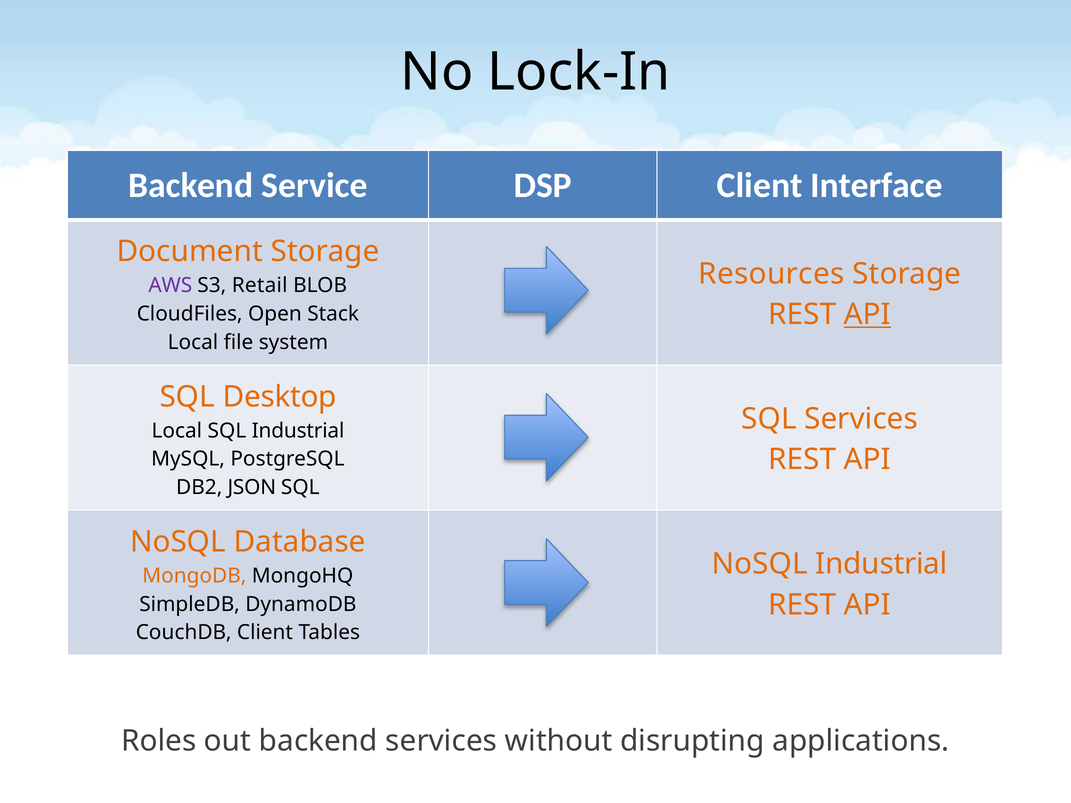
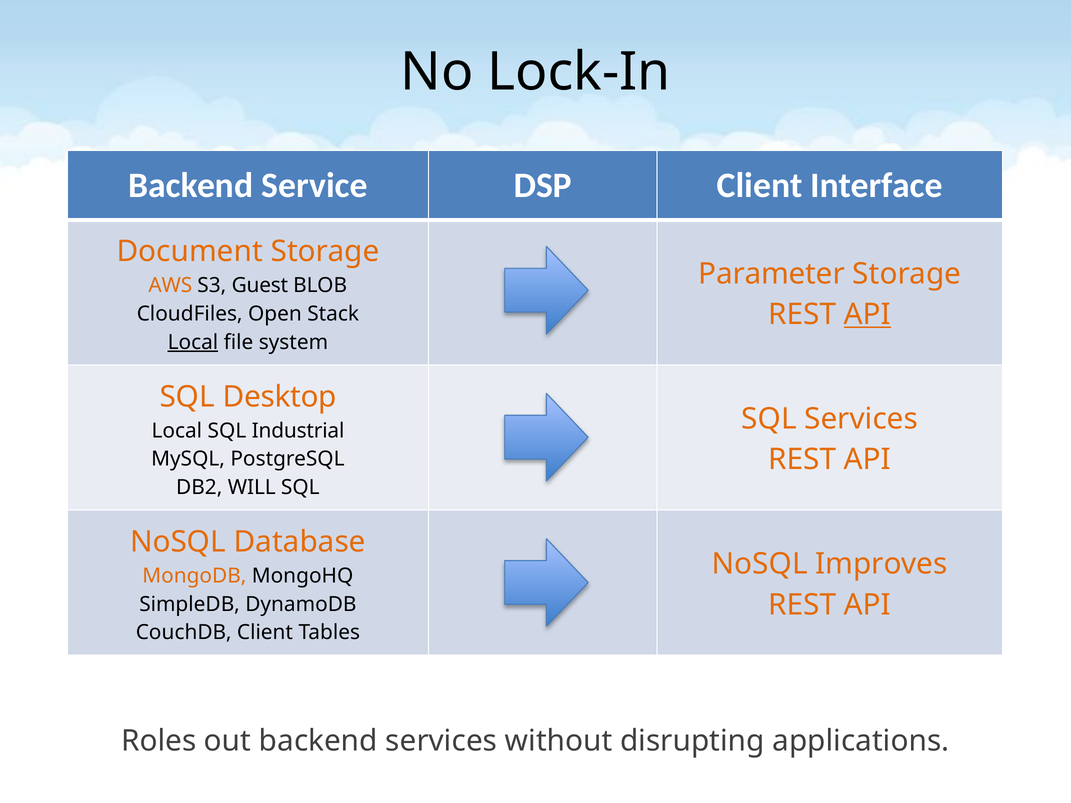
Resources: Resources -> Parameter (772, 274)
AWS colour: purple -> orange (170, 286)
Retail: Retail -> Guest (260, 286)
Local underline: none -> present (193, 342)
JSON: JSON -> WILL (252, 488)
NoSQL Industrial: Industrial -> Improves (881, 564)
